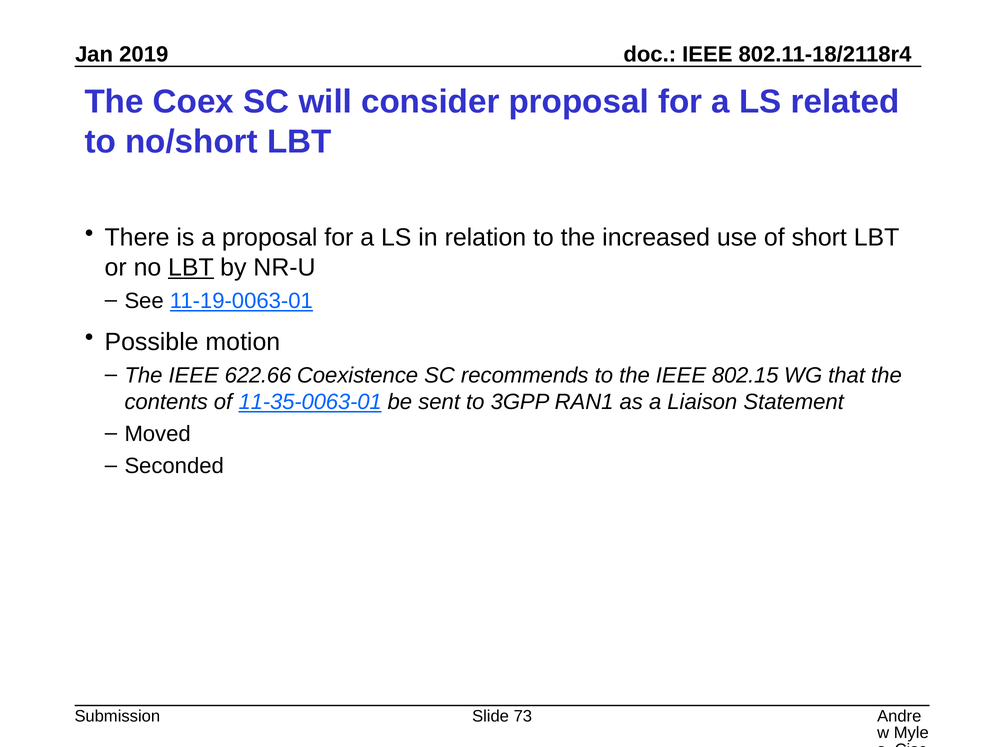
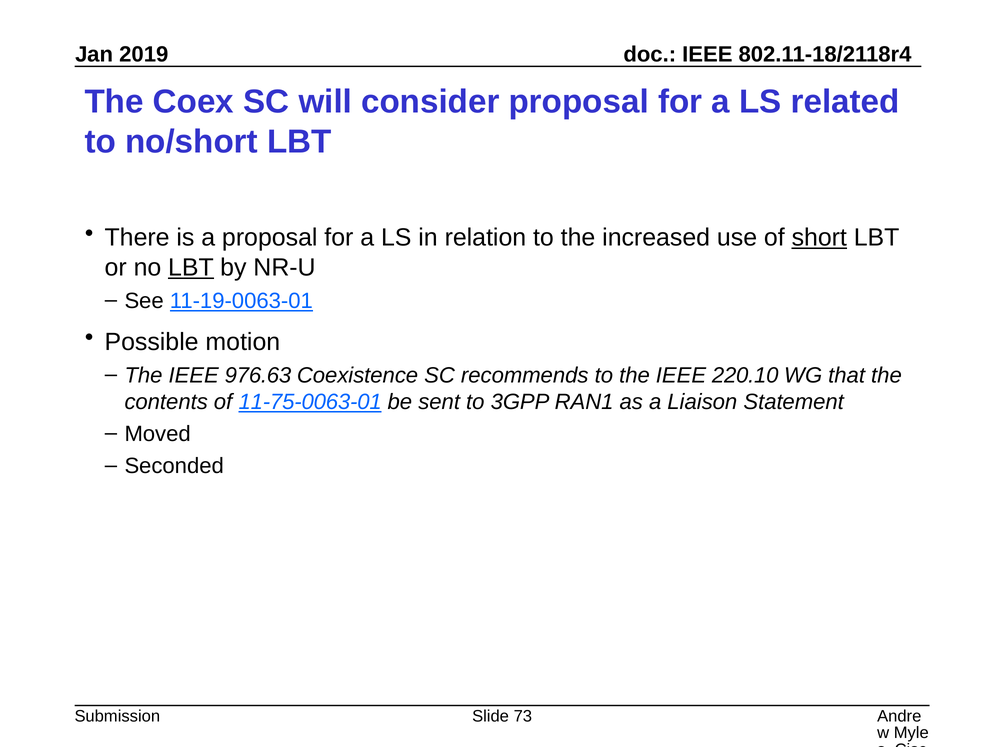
short underline: none -> present (819, 237)
622.66: 622.66 -> 976.63 (258, 375)
802.15: 802.15 -> 220.10 (745, 375)
11-35-0063-01: 11-35-0063-01 -> 11-75-0063-01 (310, 402)
